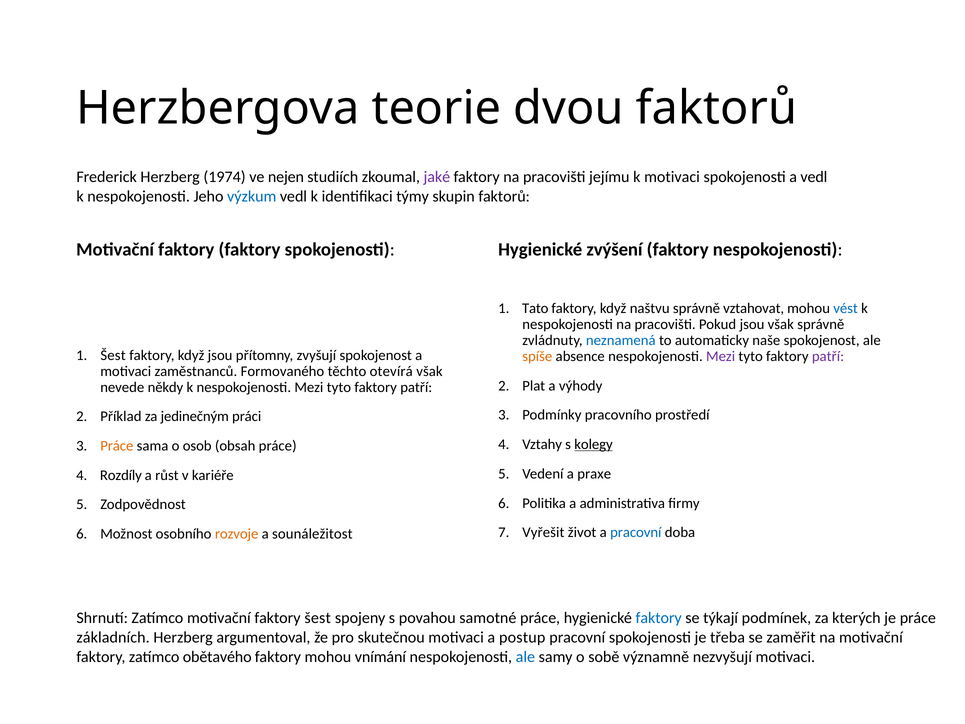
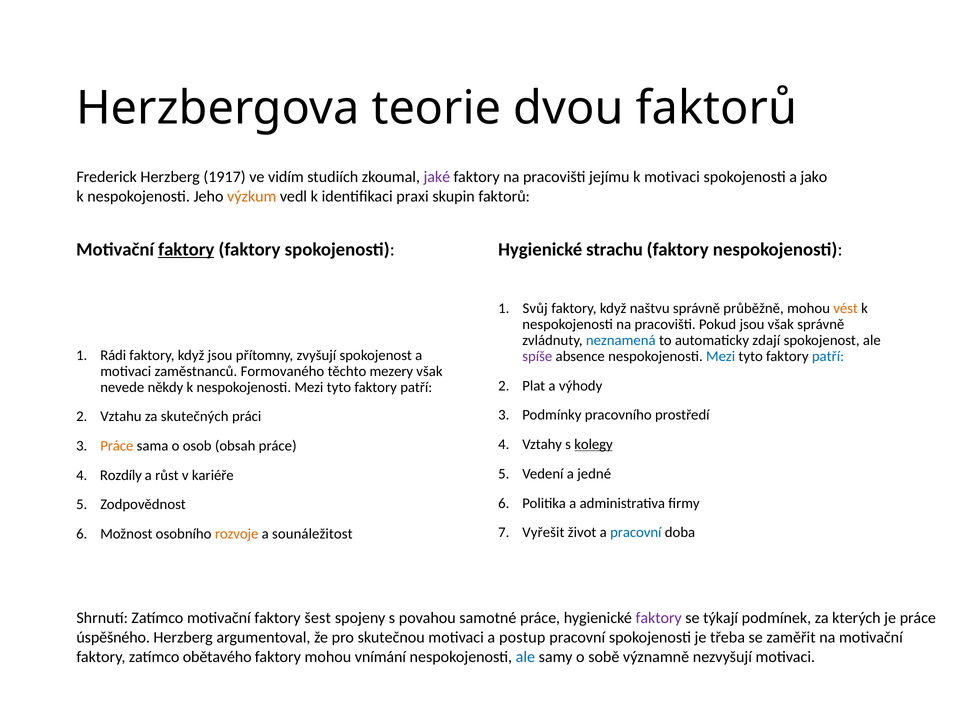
1974: 1974 -> 1917 (225, 177)
nejen: nejen -> vidím (286, 177)
a vedl: vedl -> jako (814, 177)
výzkum colour: blue -> orange (252, 196)
týmy: týmy -> praxi (413, 196)
faktory underline: none -> present (186, 249)
zvýšení: zvýšení -> strachu (615, 249)
Tato: Tato -> Svůj (535, 308)
vztahovat: vztahovat -> průběžně (754, 308)
vést colour: blue -> orange (846, 308)
naše: naše -> zdají (766, 340)
Šest: Šest -> Rádi (113, 355)
spíše colour: orange -> purple (537, 356)
Mezi colour: purple -> blue (721, 356)
patří colour: purple -> blue (828, 356)
otevírá: otevírá -> mezery (391, 371)
Příklad: Příklad -> Vztahu (121, 416)
jedinečným: jedinečným -> skutečných (195, 416)
praxe: praxe -> jedné (594, 474)
faktory colour: blue -> purple (659, 618)
základních: základních -> úspěšného (113, 637)
